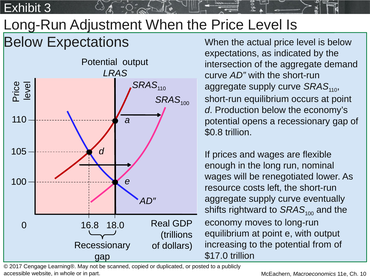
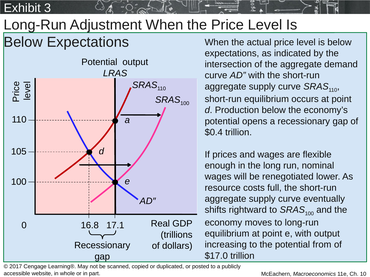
$0.8: $0.8 -> $0.4 (214, 133)
left: left -> full (275, 188)
18.0: 18.0 -> 17.1 (115, 226)
